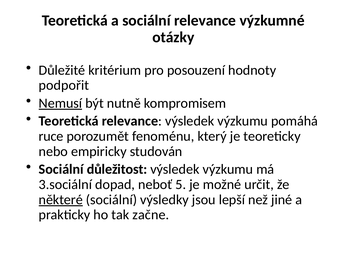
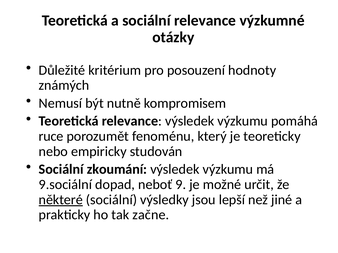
podpořit: podpořit -> známých (64, 85)
Nemusí underline: present -> none (60, 103)
důležitost: důležitost -> zkoumání (117, 170)
3.sociální: 3.sociální -> 9.sociální (65, 185)
5: 5 -> 9 (181, 185)
